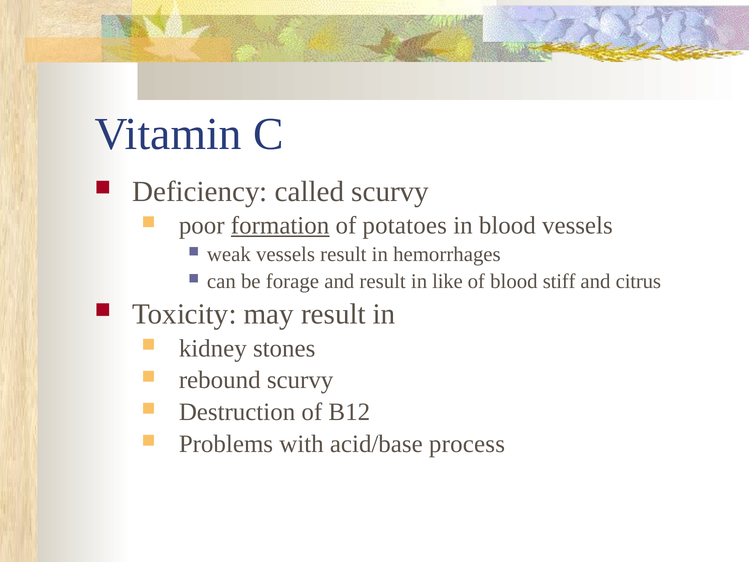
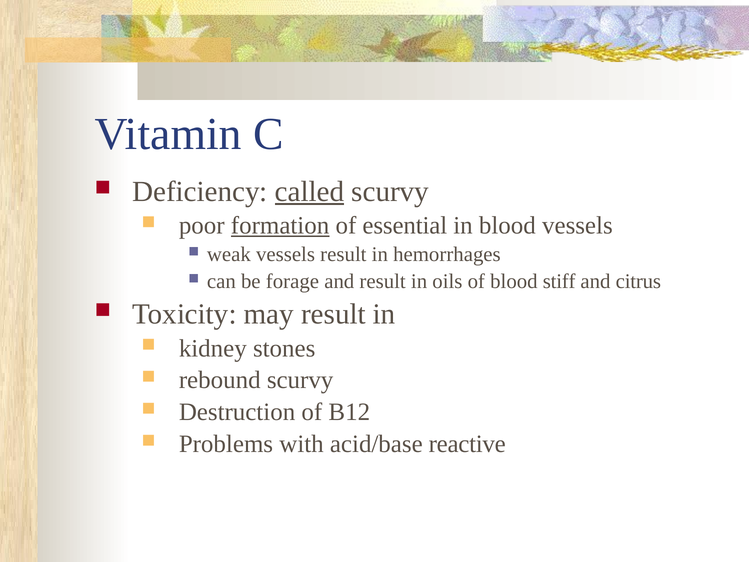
called underline: none -> present (309, 191)
potatoes: potatoes -> essential (405, 226)
like: like -> oils (447, 281)
process: process -> reactive (467, 444)
